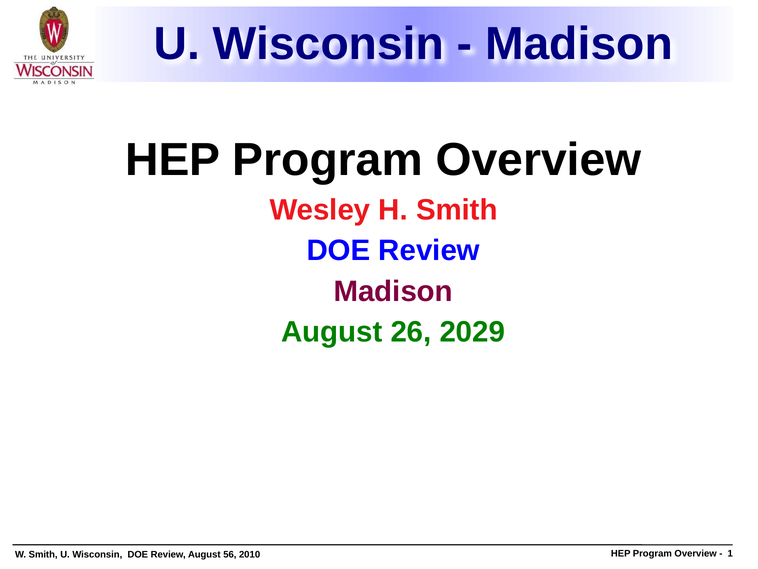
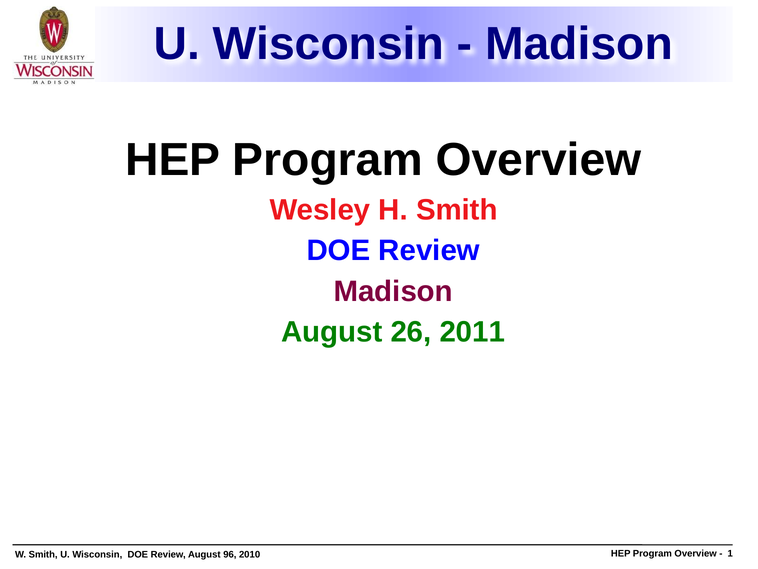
2029: 2029 -> 2011 (472, 332)
56: 56 -> 96 (230, 554)
